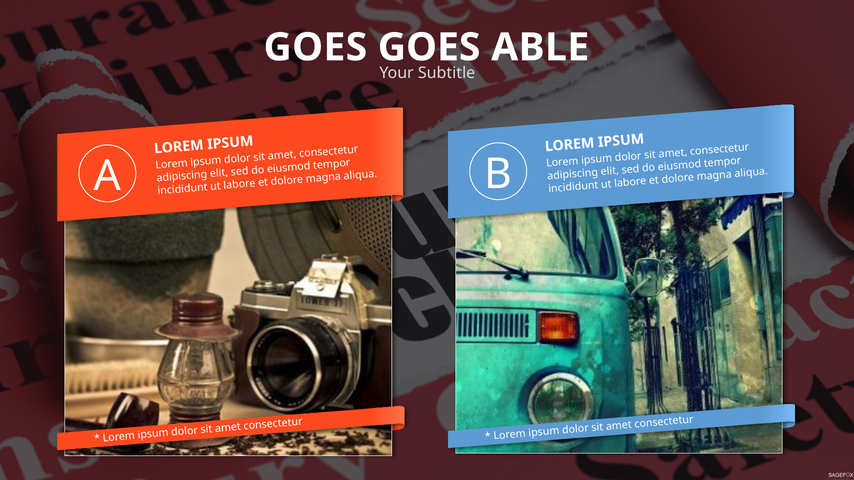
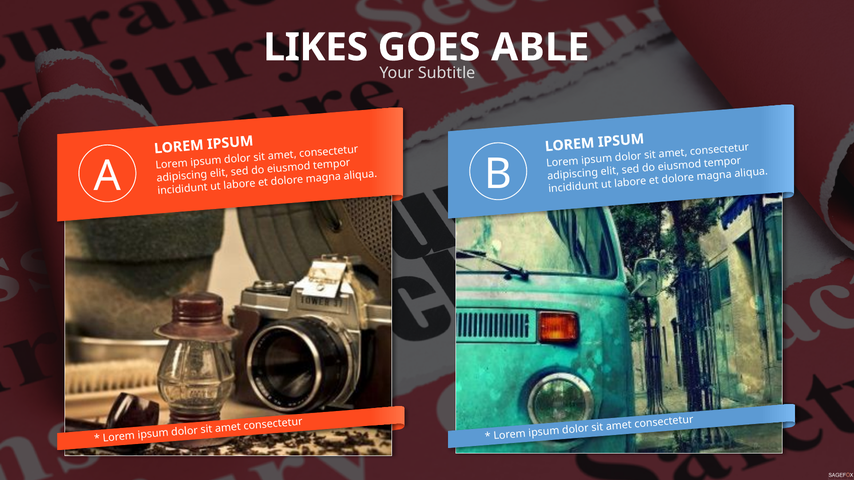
GOES: GOES -> LIKES (316, 47)
